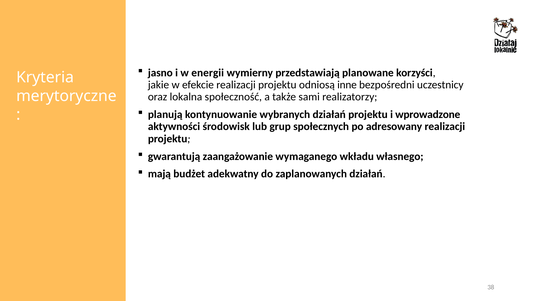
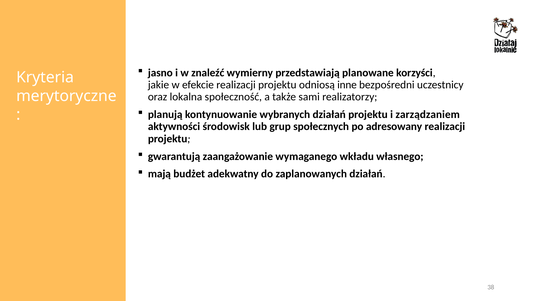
energii: energii -> znaleźć (208, 73)
wprowadzone: wprowadzone -> zarządzaniem (428, 115)
